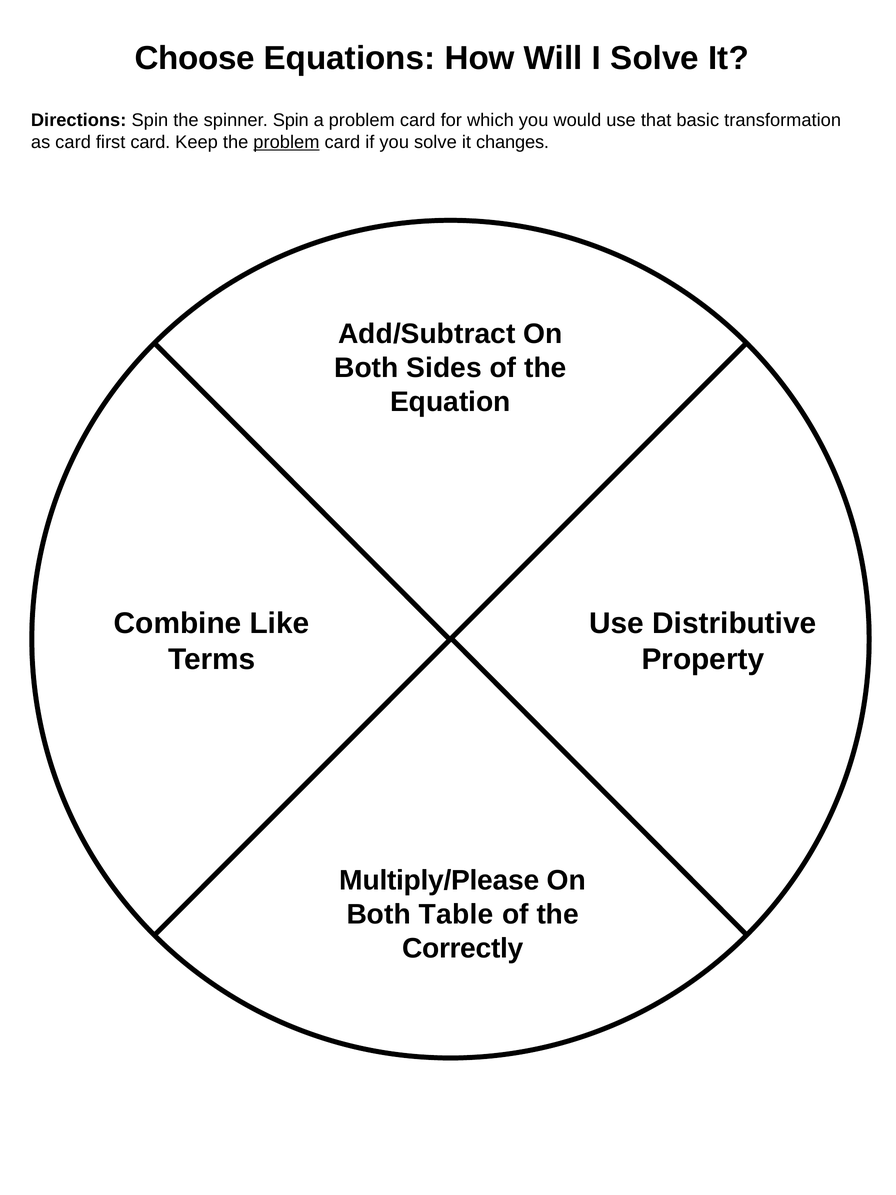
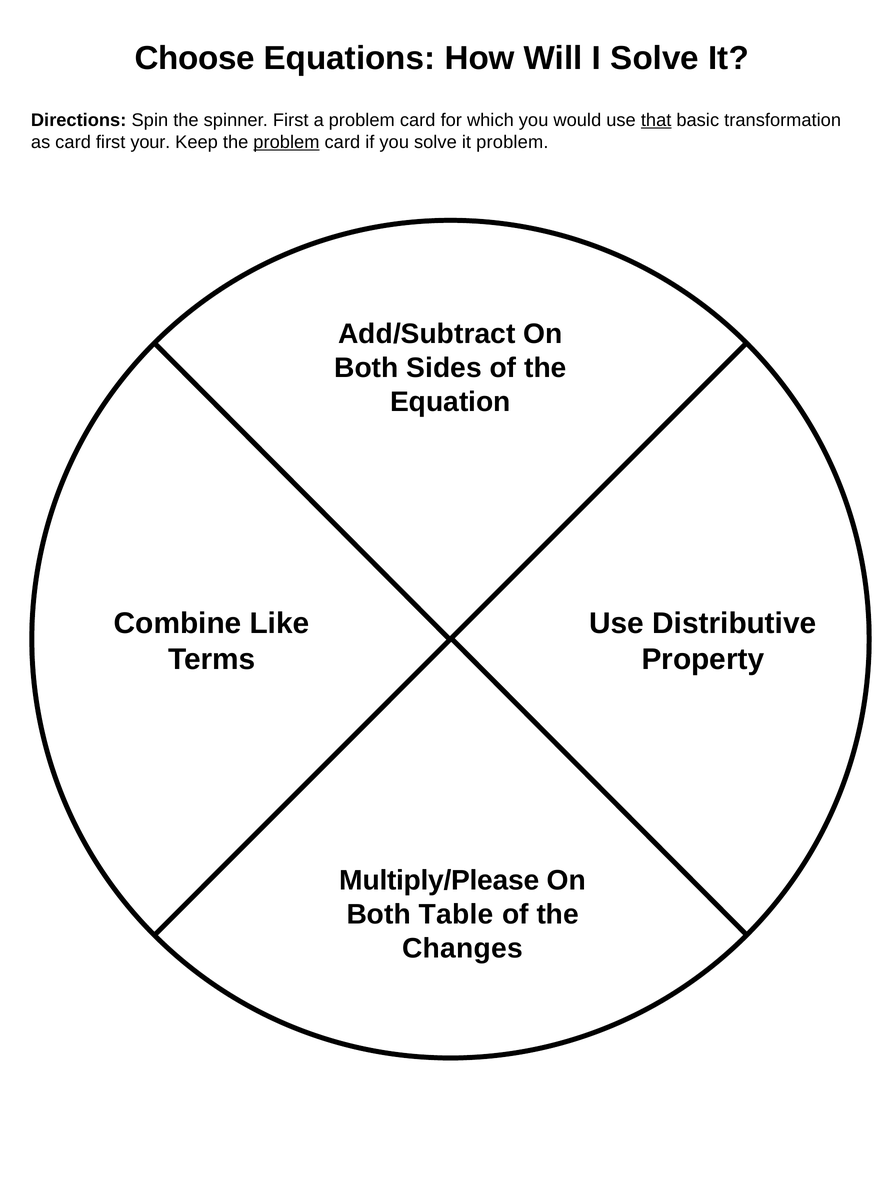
spinner Spin: Spin -> First (291, 120)
that underline: none -> present (656, 120)
first card: card -> your (150, 142)
it changes: changes -> problem (512, 142)
Correctly: Correctly -> Changes (463, 948)
